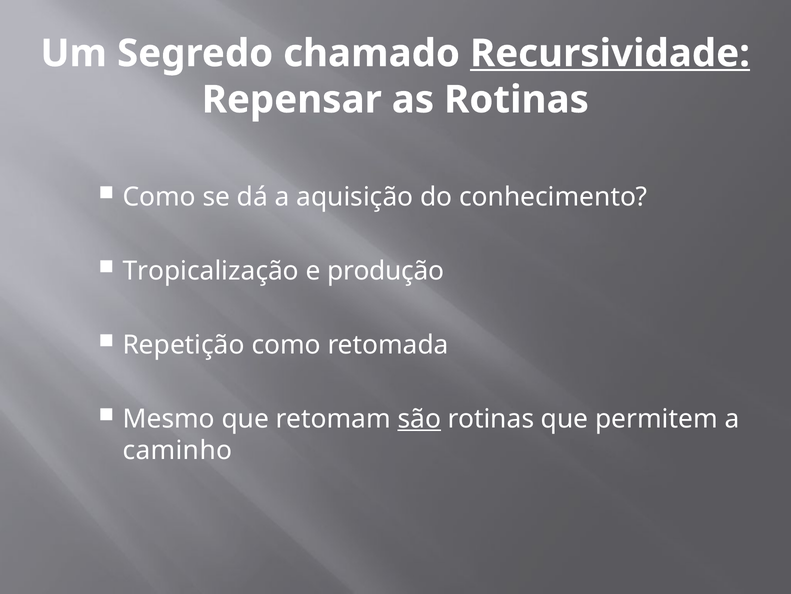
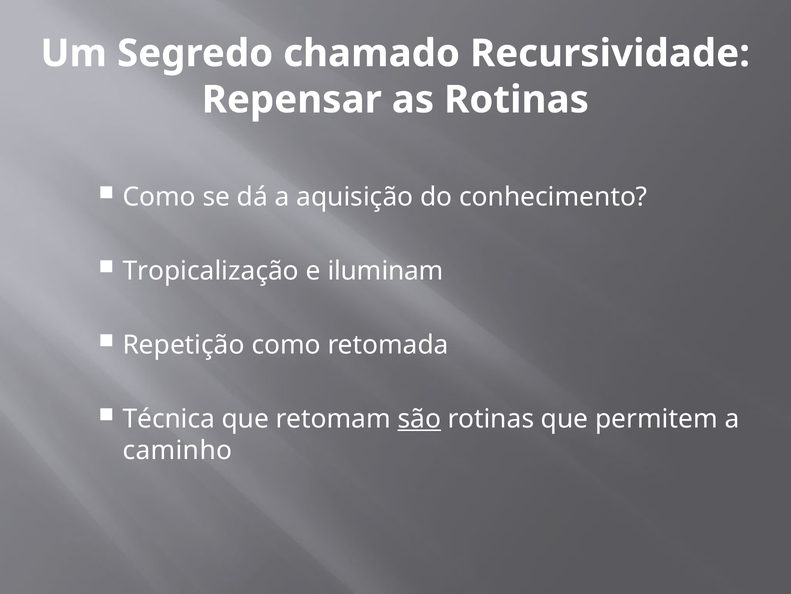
Recursividade underline: present -> none (610, 53)
produção: produção -> iluminam (386, 271)
Mesmo: Mesmo -> Técnica (169, 418)
